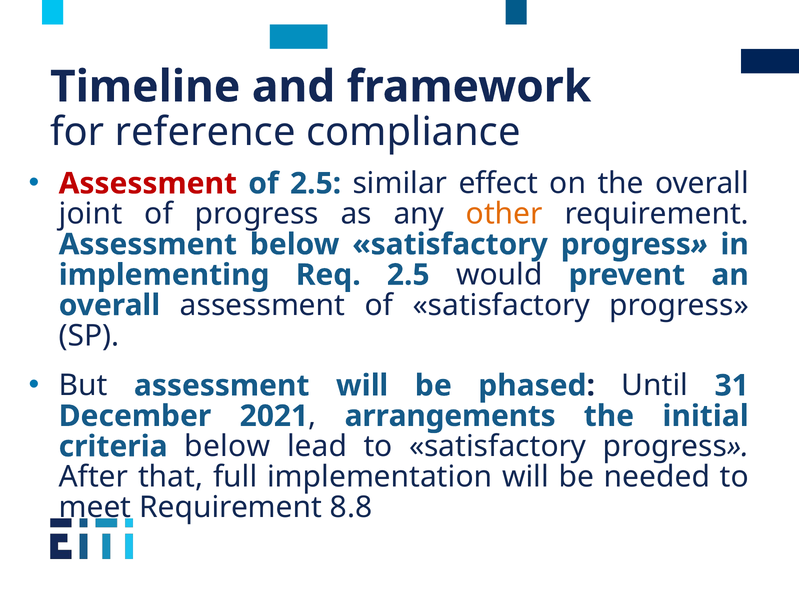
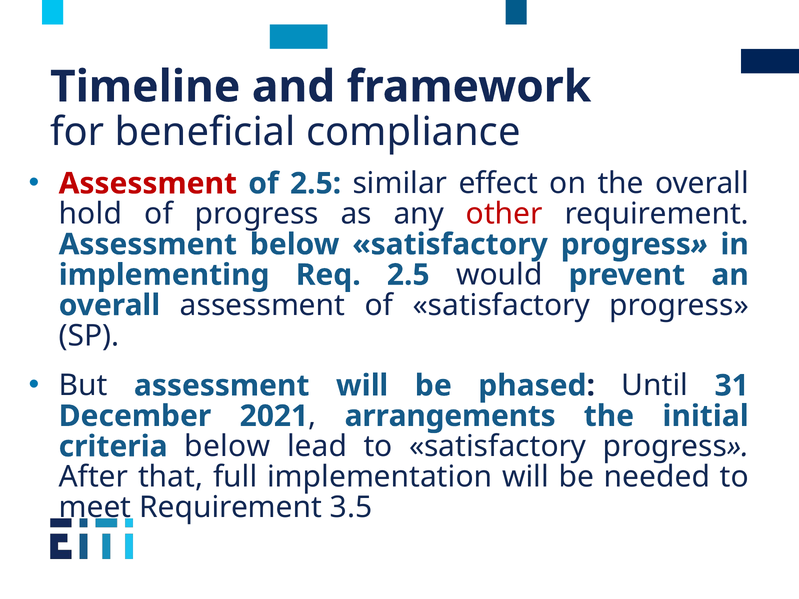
reference: reference -> beneficial (205, 132)
joint: joint -> hold (90, 214)
other colour: orange -> red (504, 214)
8.8: 8.8 -> 3.5 (351, 508)
